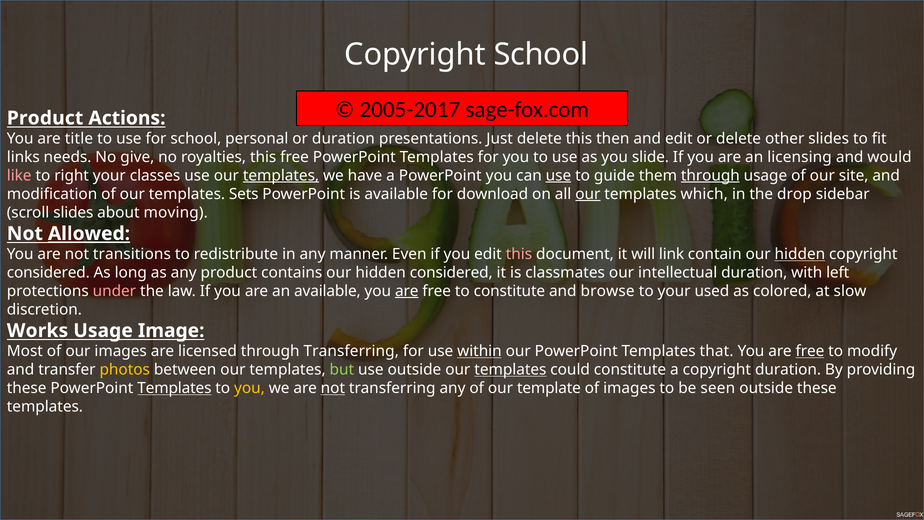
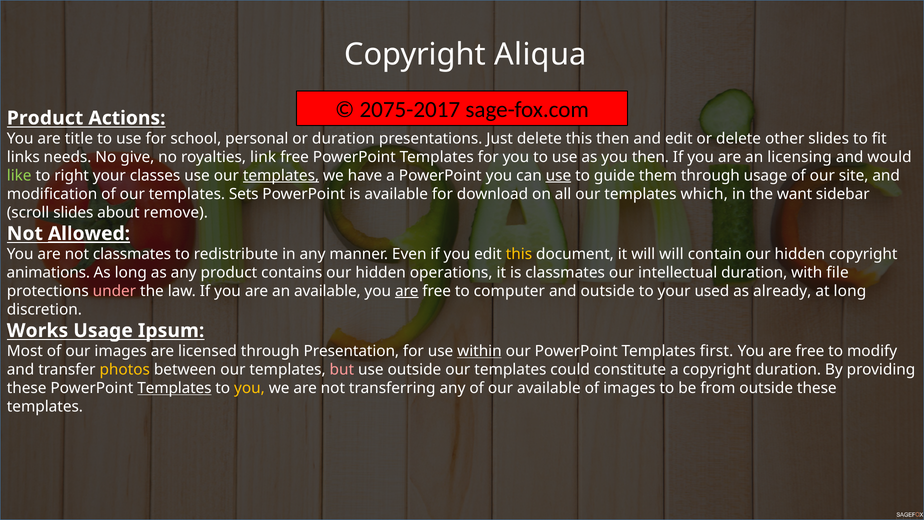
Copyright School: School -> Aliqua (541, 55)
2005-2017: 2005-2017 -> 2075-2017 (410, 110)
royalties this: this -> link (263, 157)
you slide: slide -> then (650, 157)
like colour: pink -> light green (19, 175)
through underline: present -> none (710, 175)
our underline: present -> none (588, 194)
drop: drop -> want (795, 194)
moving: moving -> remove (176, 212)
not transitions: transitions -> classmates (132, 254)
this colour: pink -> yellow (519, 254)
will link: link -> will (671, 254)
hidden underline: present -> none (800, 254)
considered: considered -> animations (48, 272)
hidden considered: considered -> operations (451, 272)
left: left -> file (838, 272)
to constitute: constitute -> computer (509, 291)
and browse: browse -> outside (608, 291)
colored: colored -> already (782, 291)
at slow: slow -> long (850, 291)
Image: Image -> Ipsum (171, 330)
through Transferring: Transferring -> Presentation (351, 351)
that: that -> first (717, 351)
free underline: present -> none (810, 351)
but colour: light green -> pink (342, 369)
templates underline: present -> none (510, 369)
not underline: present -> none (333, 388)
our template: template -> available (549, 388)
seen: seen -> from (718, 388)
